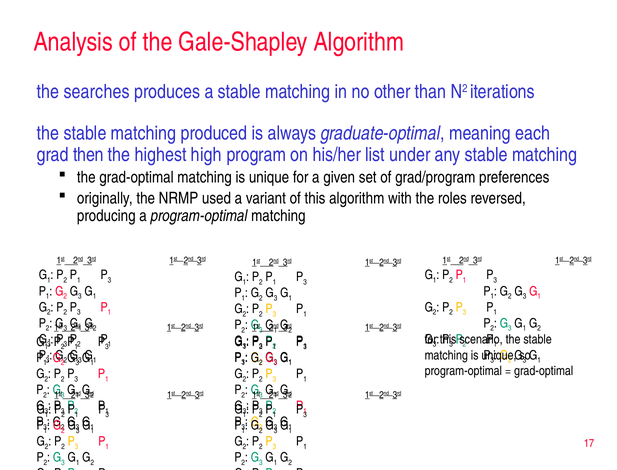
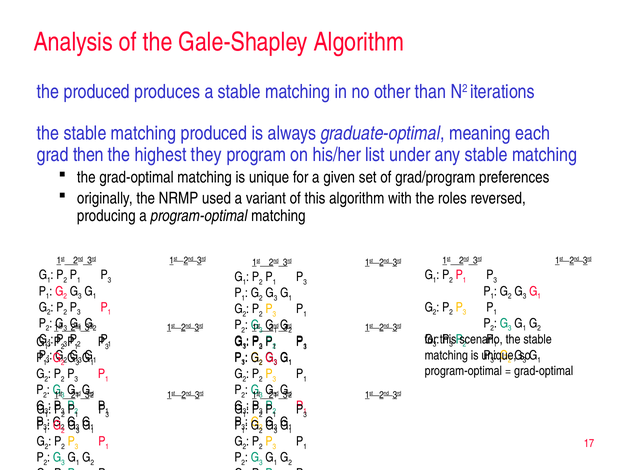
the searches: searches -> produced (97, 92)
high: high -> they (206, 155)
